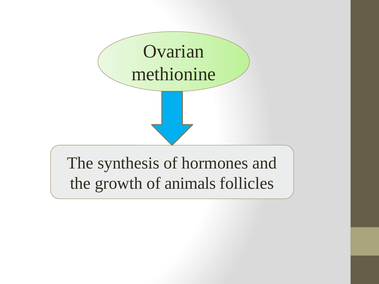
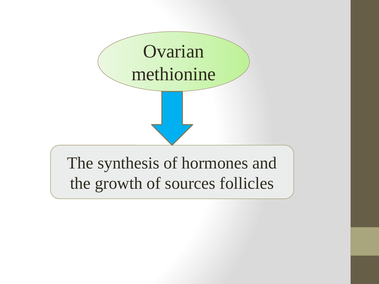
animals: animals -> sources (190, 183)
